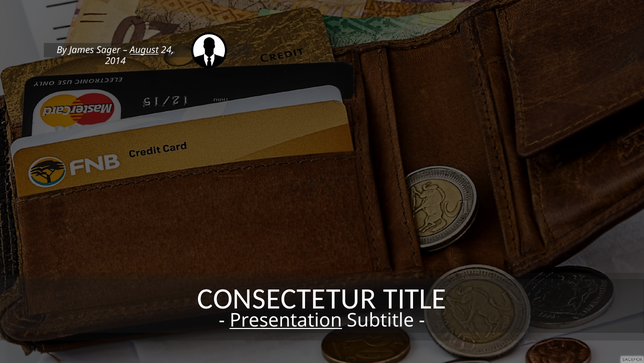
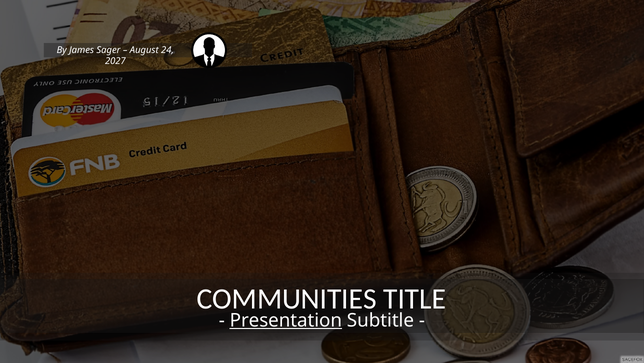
August underline: present -> none (144, 50)
2014: 2014 -> 2027 (115, 61)
CONSECTETUR: CONSECTETUR -> COMMUNITIES (287, 299)
